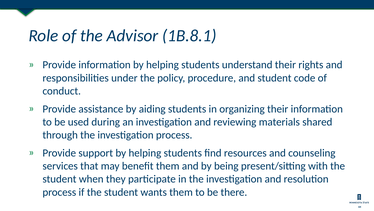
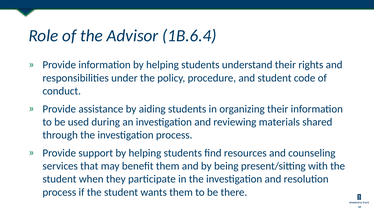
1B.8.1: 1B.8.1 -> 1B.6.4 (189, 36)
